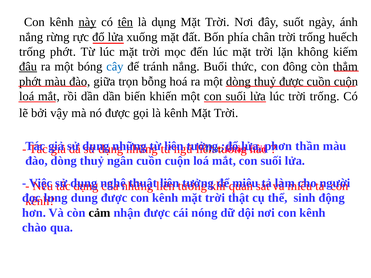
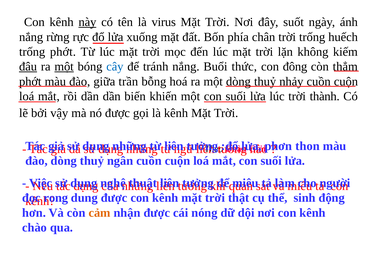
tên underline: present -> none (125, 22)
là dụng: dụng -> virus (164, 22)
một underline: none -> present (64, 67)
trọn: trọn -> trần (128, 82)
thuỷ được: được -> nhảy (291, 82)
lúc trời trống: trống -> thành (325, 96)
thần: thần -> thon (308, 146)
lung: lung -> rong (56, 198)
cảm colour: black -> orange (100, 213)
